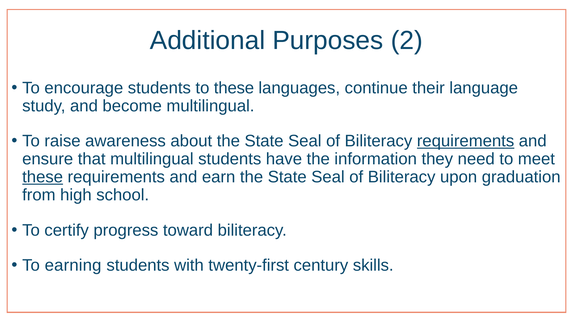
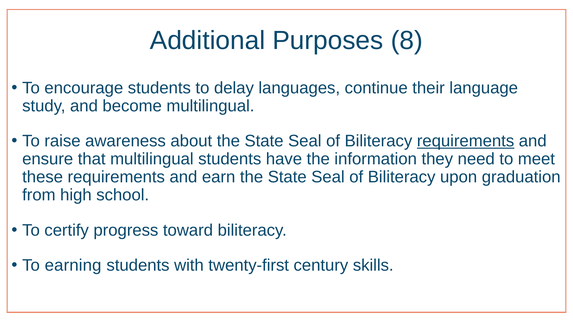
2: 2 -> 8 (407, 41)
to these: these -> delay (234, 88)
these underline: present -> none (43, 177)
